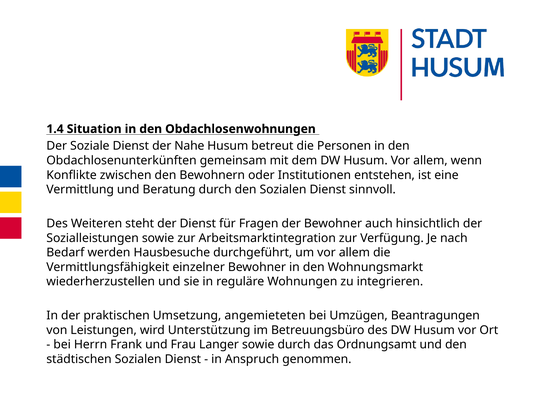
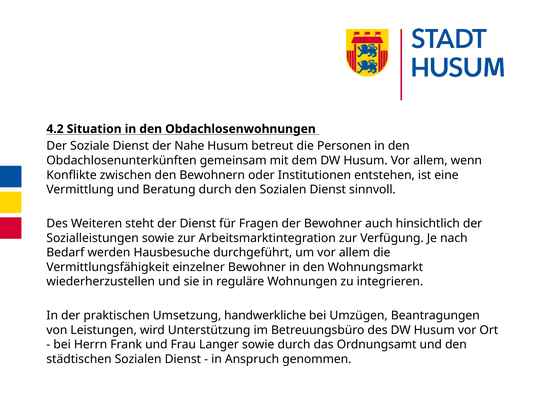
1.4: 1.4 -> 4.2 (55, 129)
angemieteten: angemieteten -> handwerkliche (265, 316)
